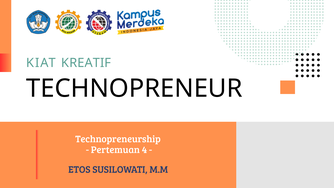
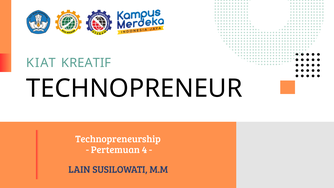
ETOS: ETOS -> LAIN (79, 170)
